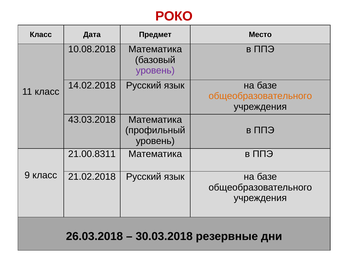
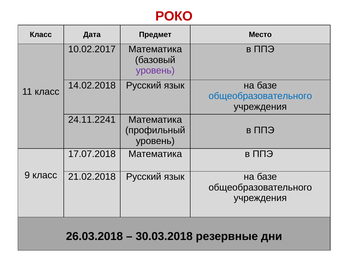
10.08.2018: 10.08.2018 -> 10.02.2017 (92, 49)
общеобразовательного colour: orange -> blue (260, 96)
43.03.2018: 43.03.2018 -> 24.11.2241 (92, 119)
21.00.8311: 21.00.8311 -> 17.07.2018 (92, 154)
